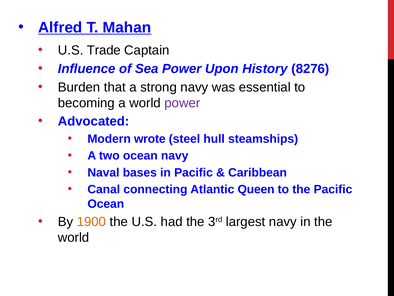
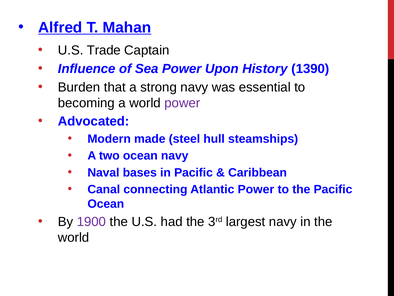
8276: 8276 -> 1390 (310, 69)
wrote: wrote -> made (150, 139)
Atlantic Queen: Queen -> Power (256, 189)
1900 colour: orange -> purple (91, 221)
